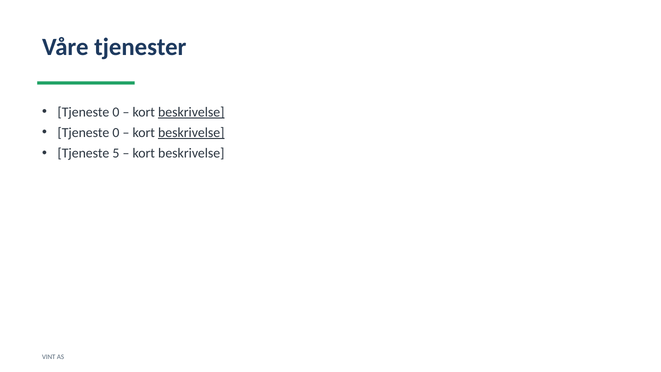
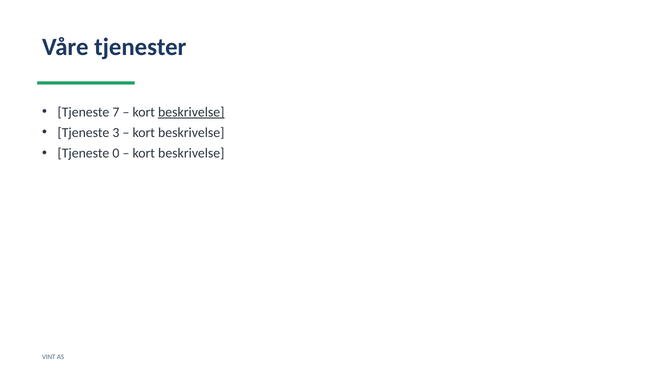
0: 0 -> 7 (116, 112)
0: 0 -> 3 (116, 133)
beskrivelse underline: present -> none (191, 133)
5: 5 -> 0 (116, 153)
